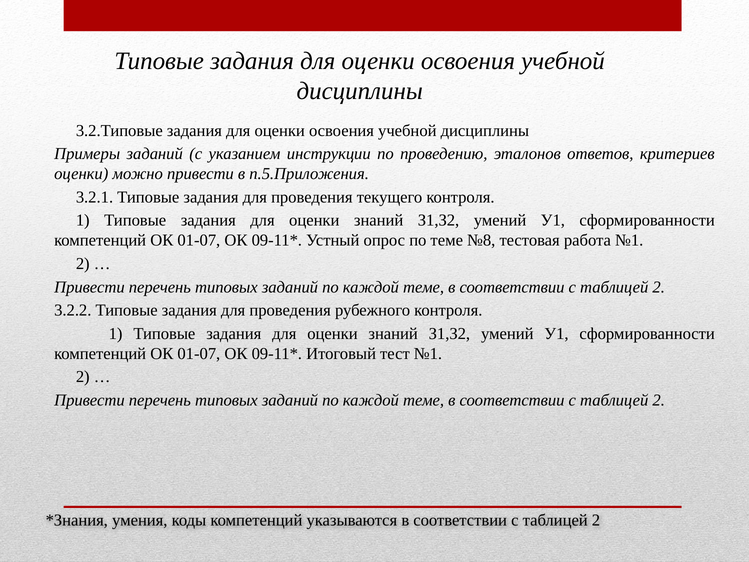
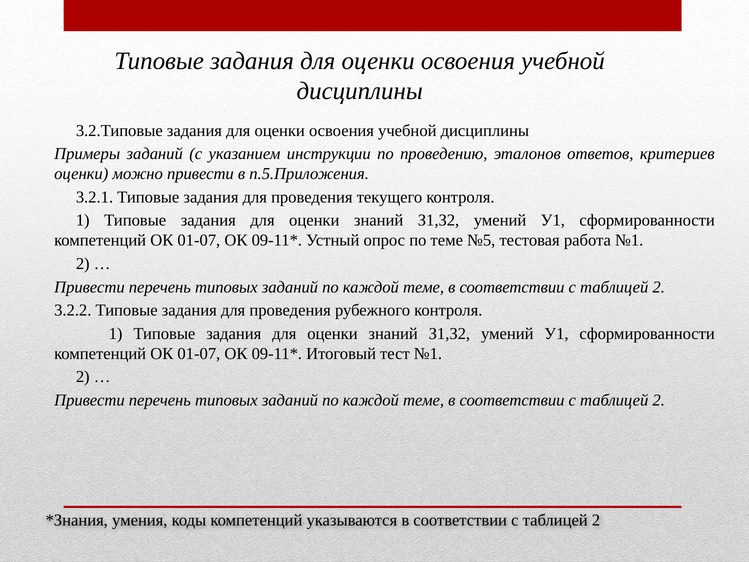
№8: №8 -> №5 (481, 240)
